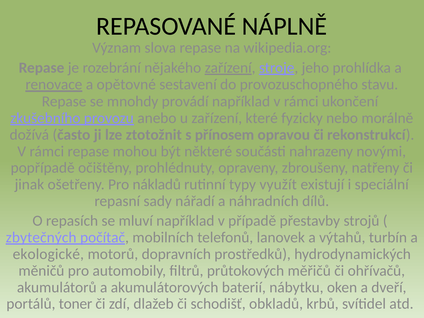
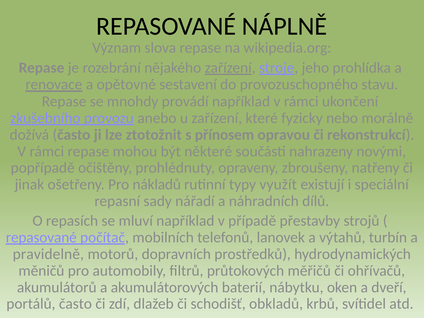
zbytečných: zbytečných -> repasované (41, 237)
ekologické: ekologické -> pravidelně (48, 254)
portálů toner: toner -> často (75, 304)
